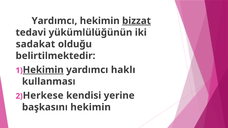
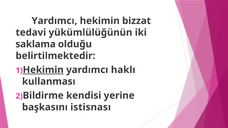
bizzat underline: present -> none (137, 21)
sadakat: sadakat -> saklama (36, 44)
Herkese: Herkese -> Bildirme (43, 96)
başkasını hekimin: hekimin -> istisnası (91, 107)
